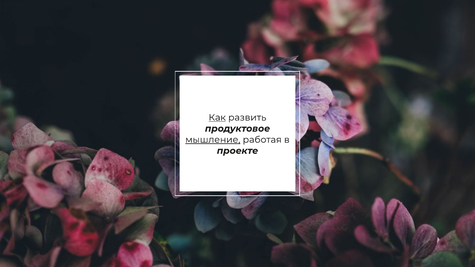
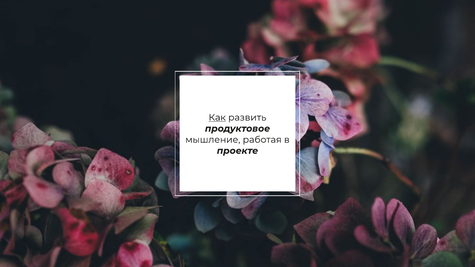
мышление underline: present -> none (213, 140)
